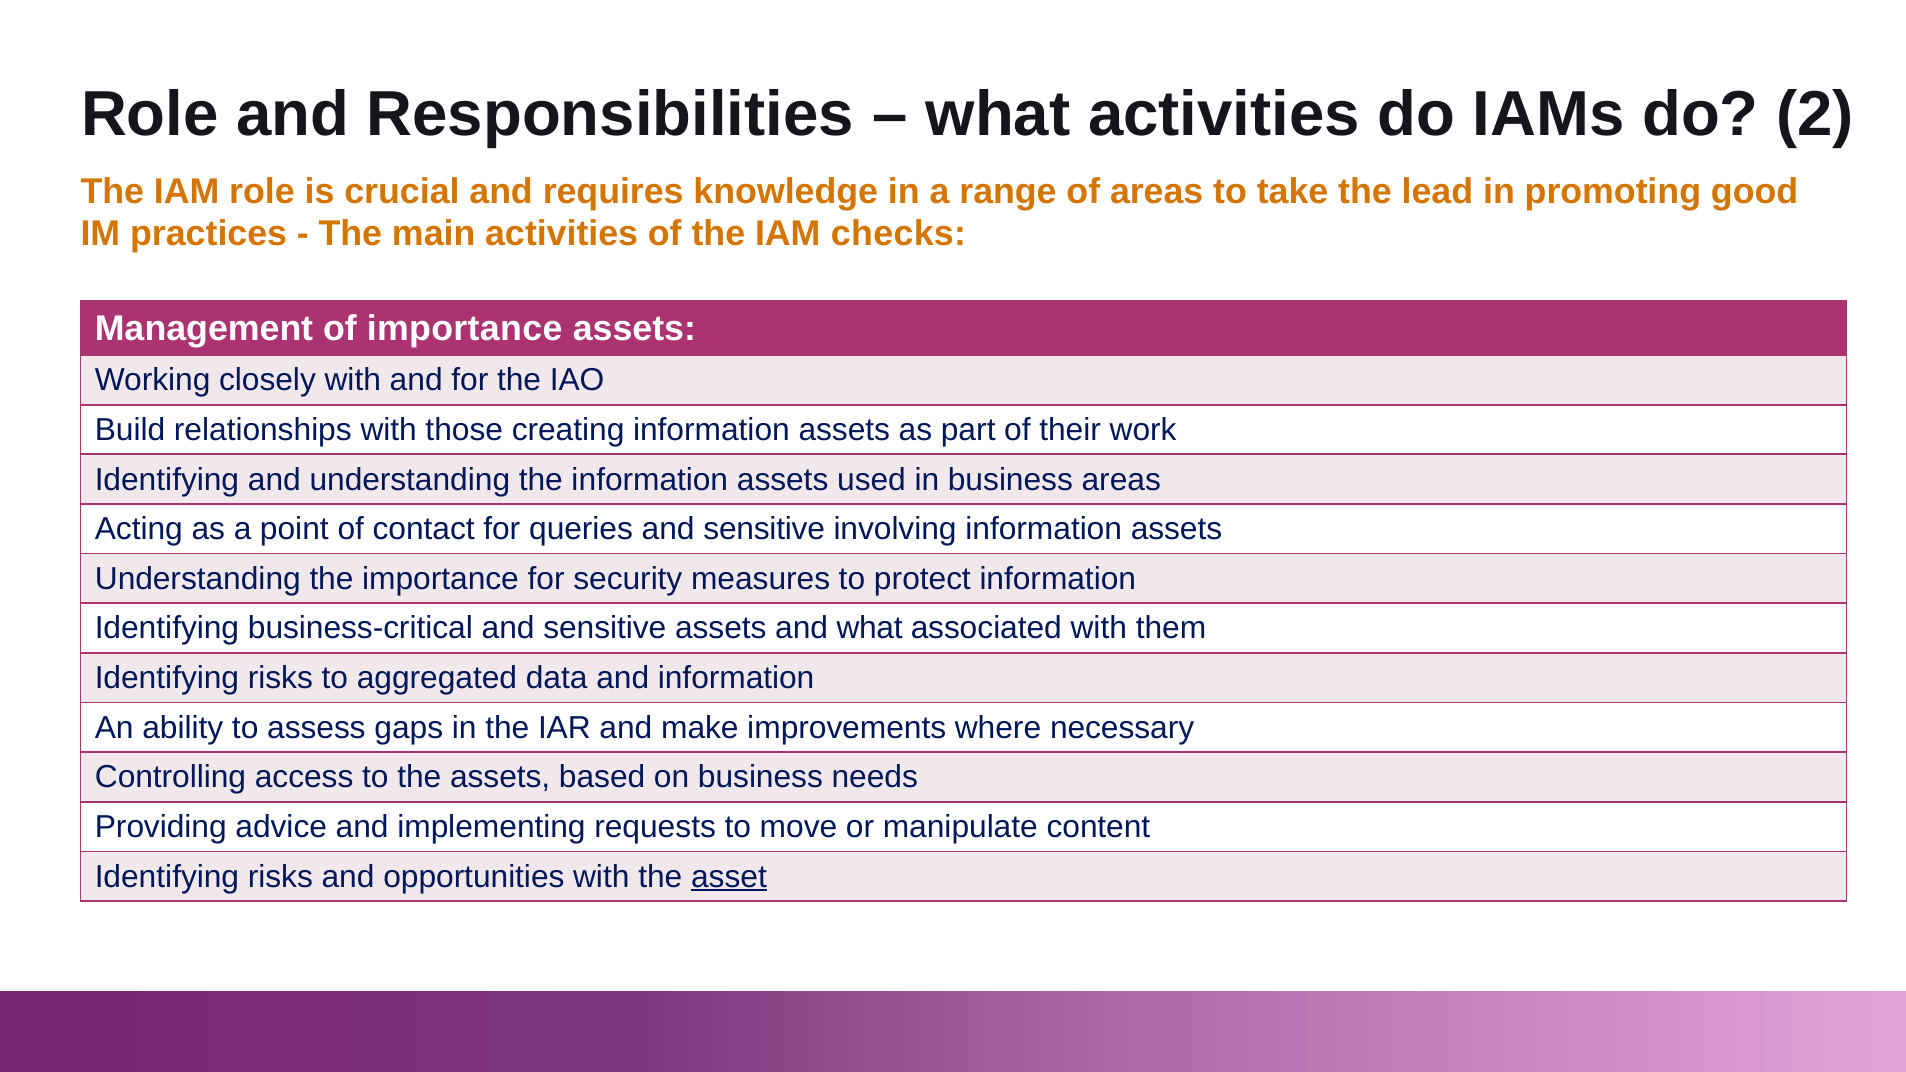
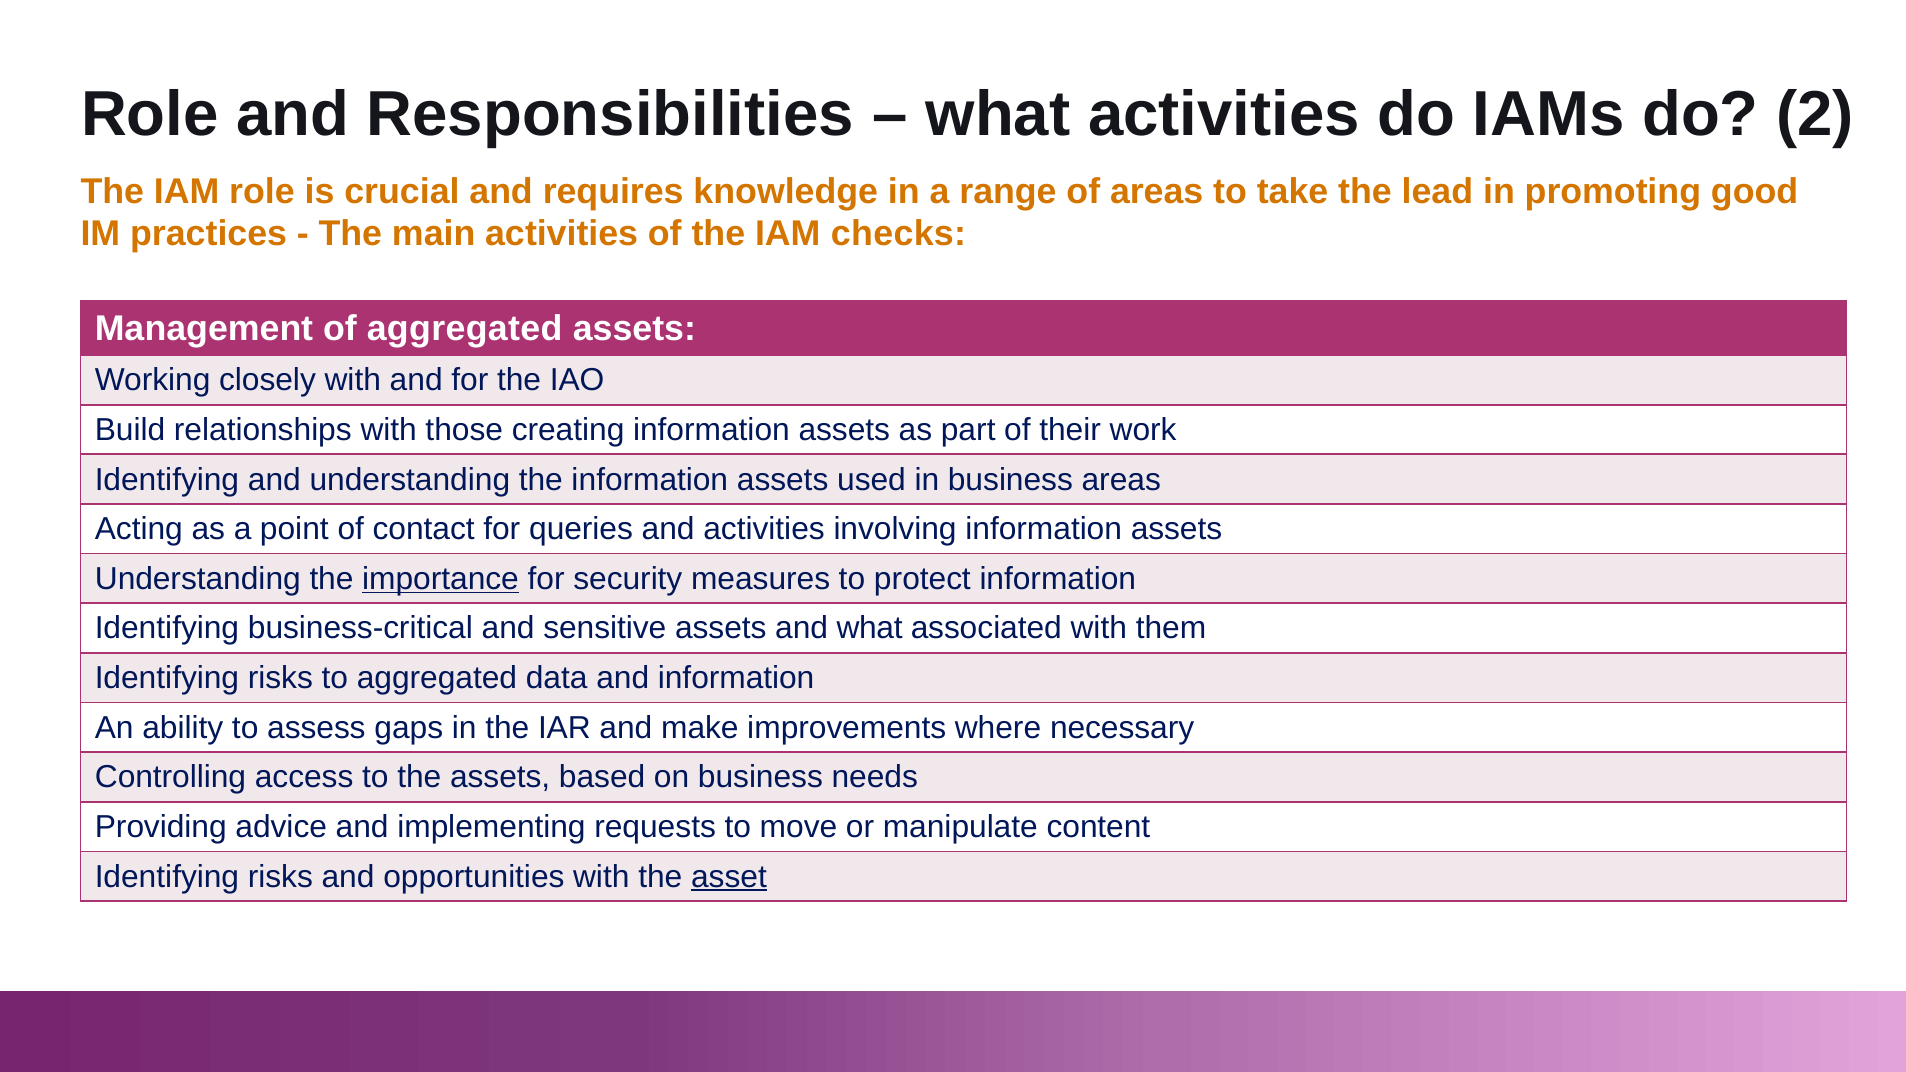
of importance: importance -> aggregated (465, 328)
queries and sensitive: sensitive -> activities (764, 529)
importance underline: none -> present (441, 579)
